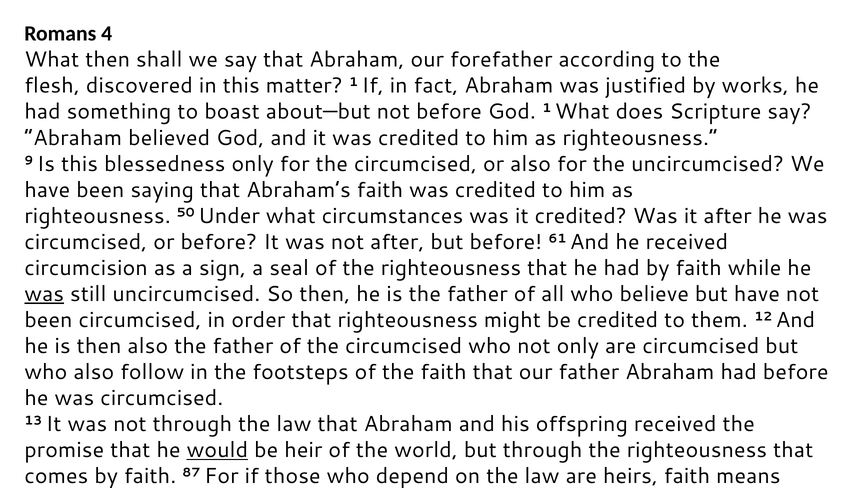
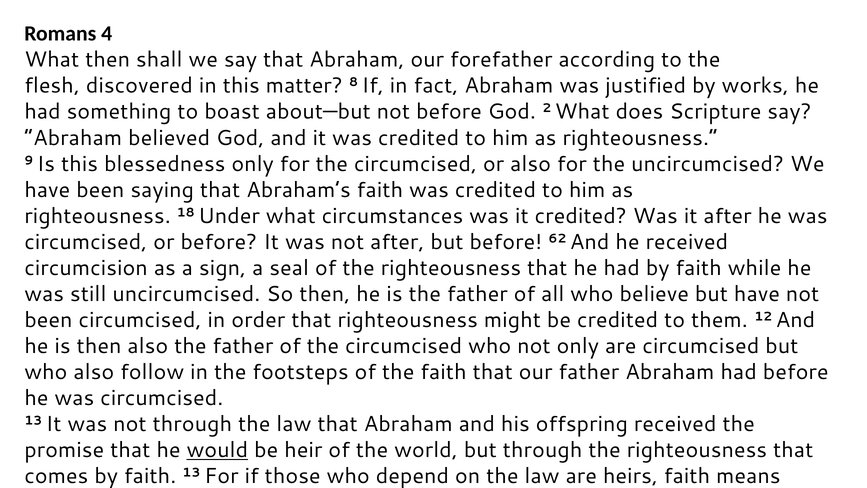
matter 1: 1 -> 8 (354, 82)
God 1: 1 -> 2 (547, 108)
50: 50 -> 18 (186, 212)
61: 61 -> 62 (557, 238)
was underline: present -> none (44, 294)
87: 87 -> 13 (191, 472)
